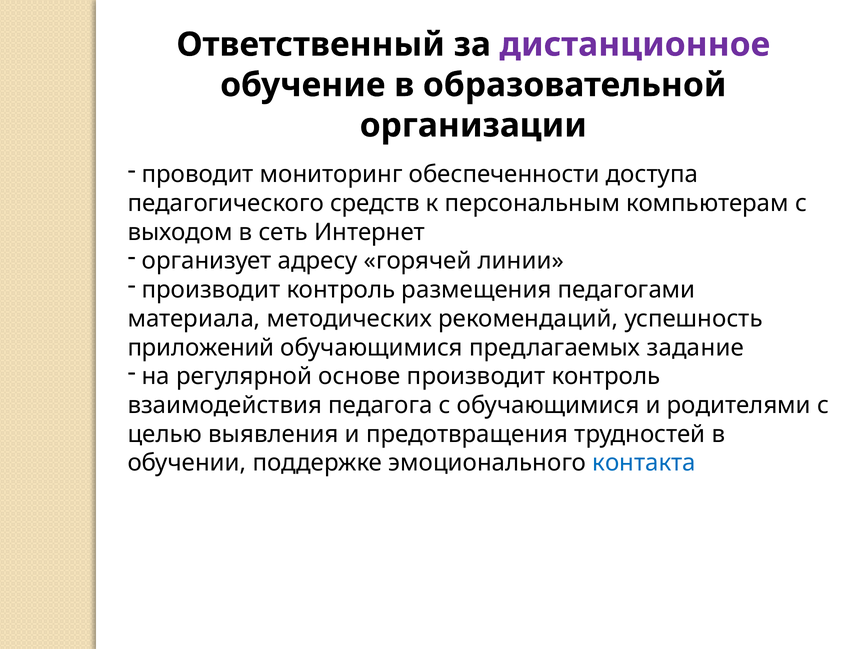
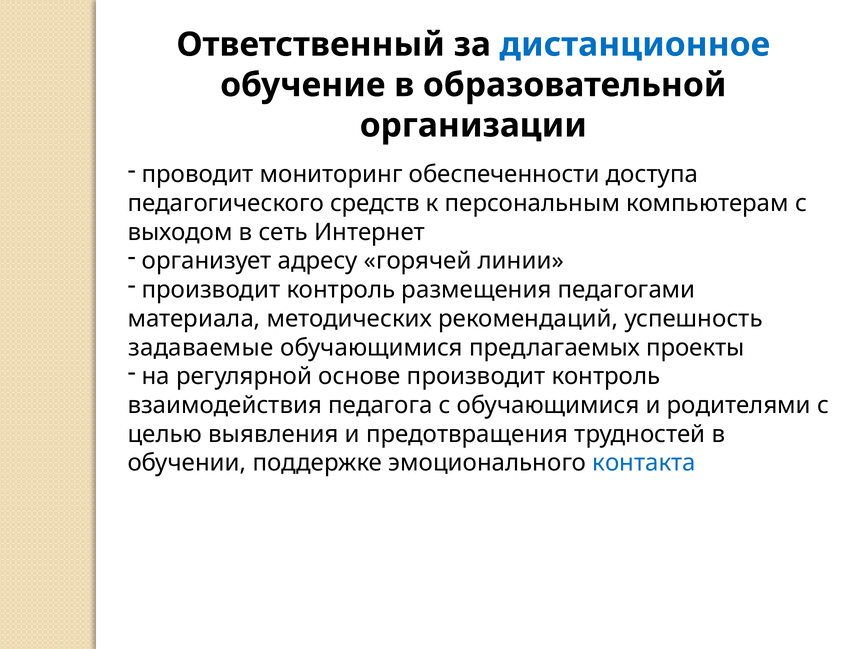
дистанционное colour: purple -> blue (635, 45)
приложений: приложений -> задаваемые (201, 347)
задание: задание -> проекты (695, 347)
